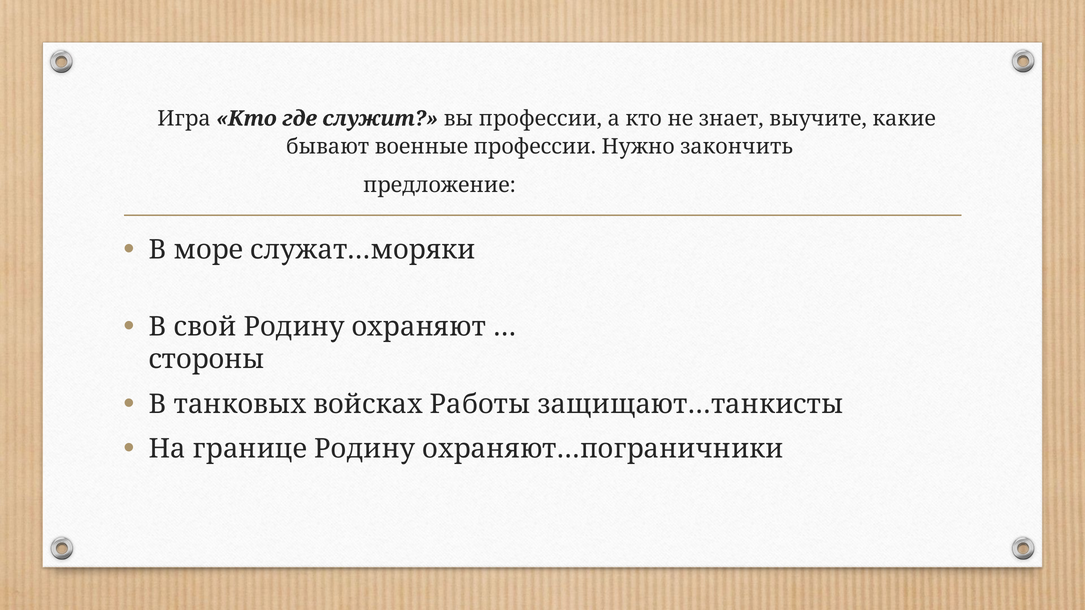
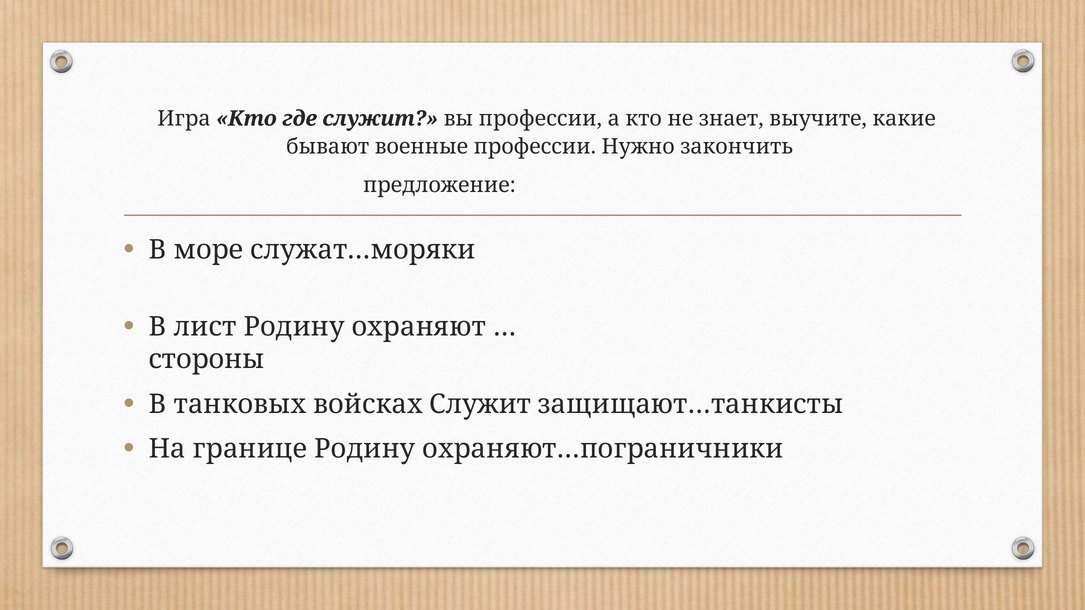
свой: свой -> лист (205, 327)
войсках Работы: Работы -> Служит (480, 404)
